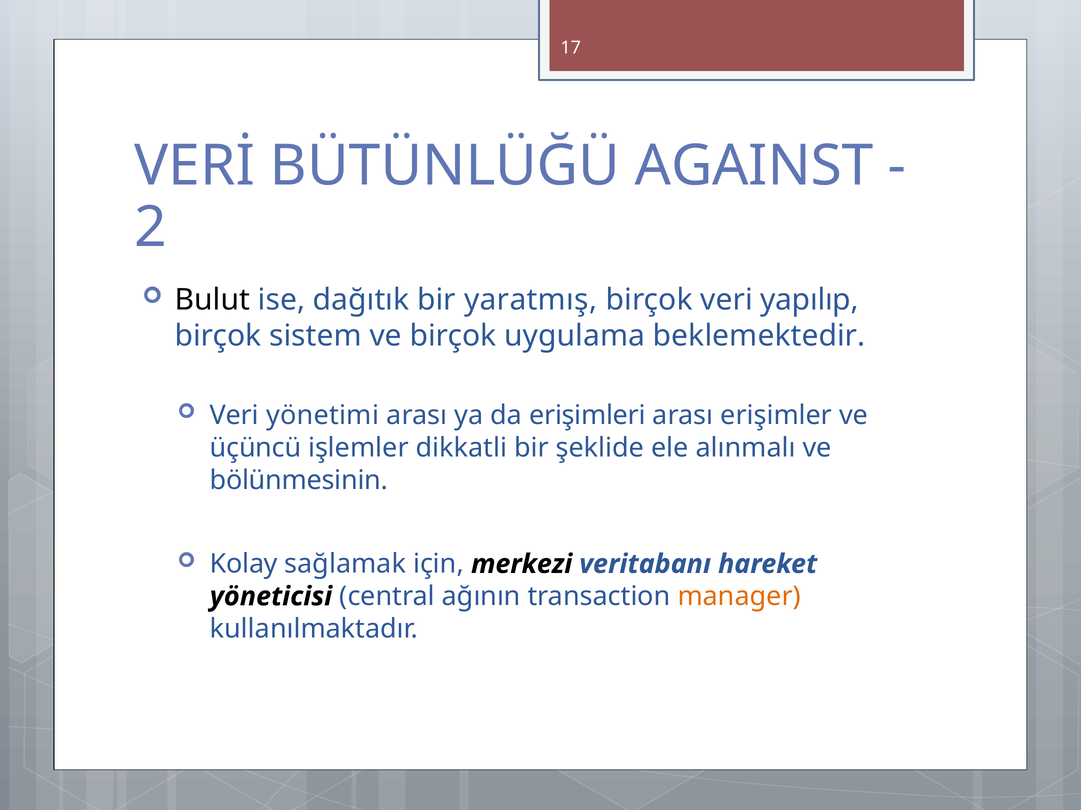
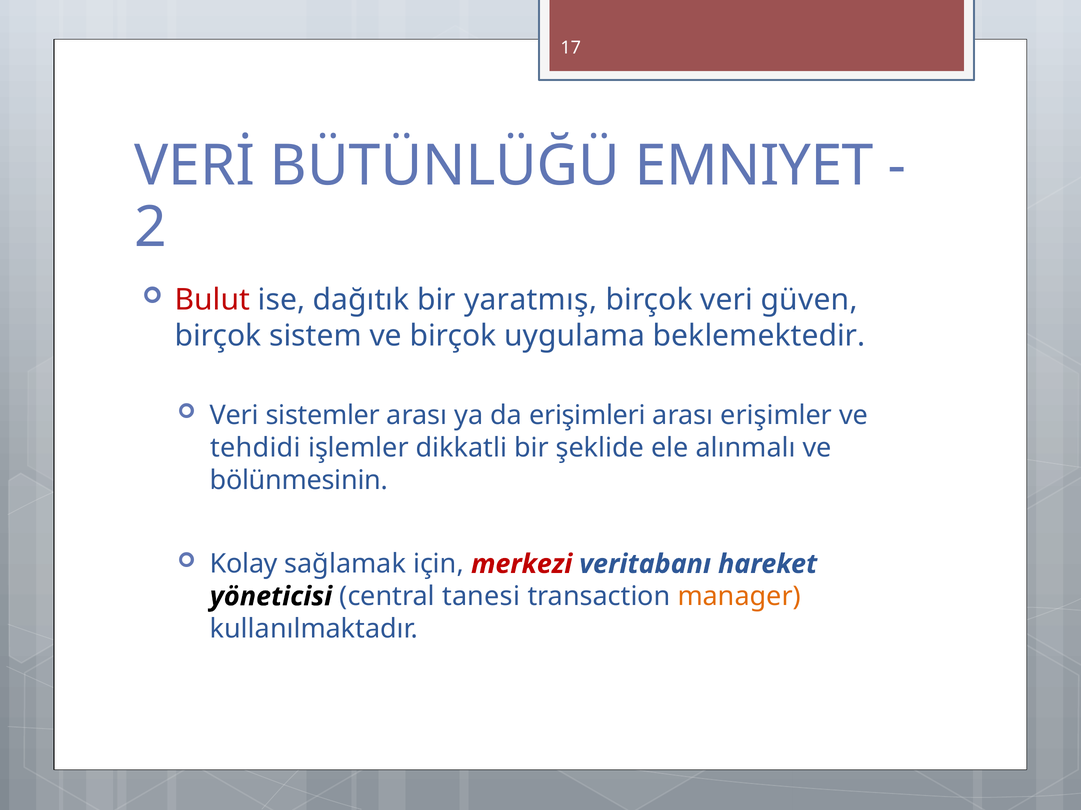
AGAINST: AGAINST -> EMNIYET (754, 166)
Bulut colour: black -> red (212, 300)
yapılıp: yapılıp -> güven (809, 300)
yönetimi: yönetimi -> sistemler (323, 416)
üçüncü: üçüncü -> tehdidi (255, 448)
merkezi colour: black -> red (522, 565)
ağının: ağının -> tanesi (481, 597)
